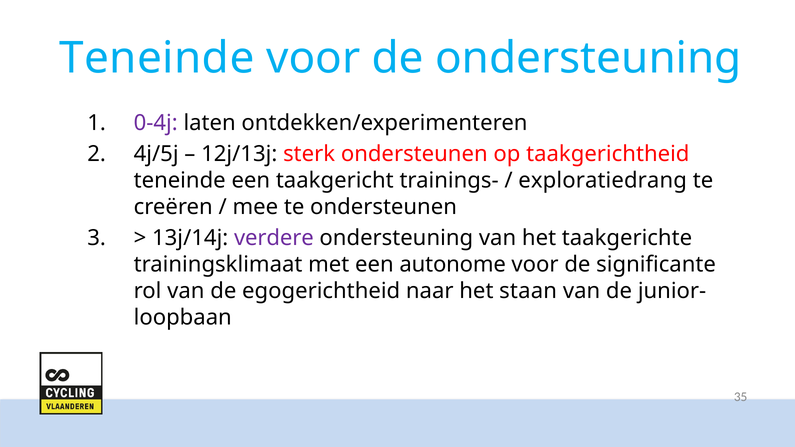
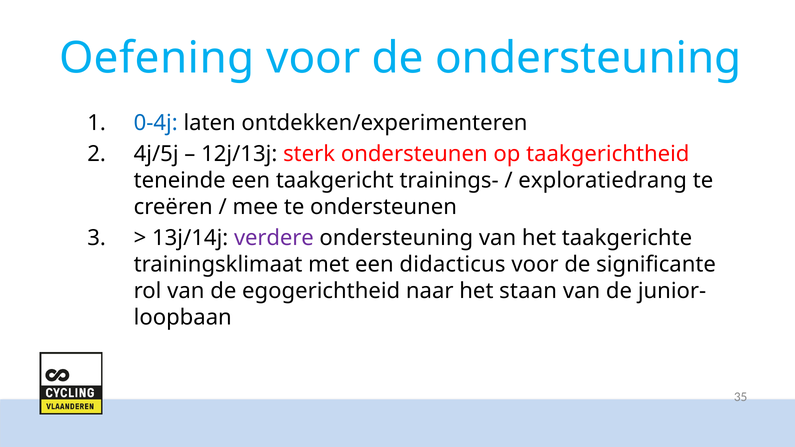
Teneinde: Teneinde -> Oefening (157, 58)
0-4j colour: purple -> blue (156, 123)
autonome: autonome -> didacticus (453, 264)
